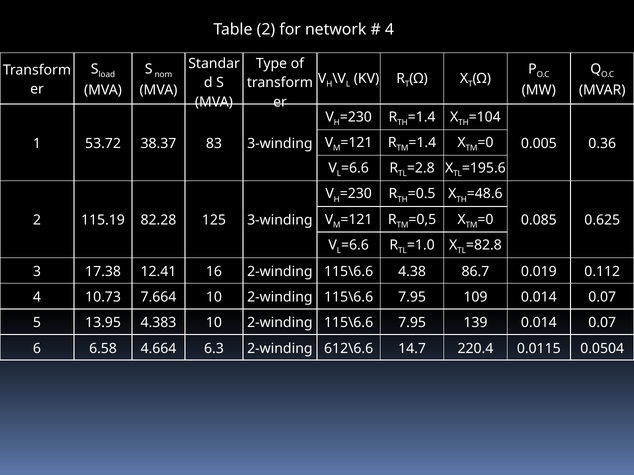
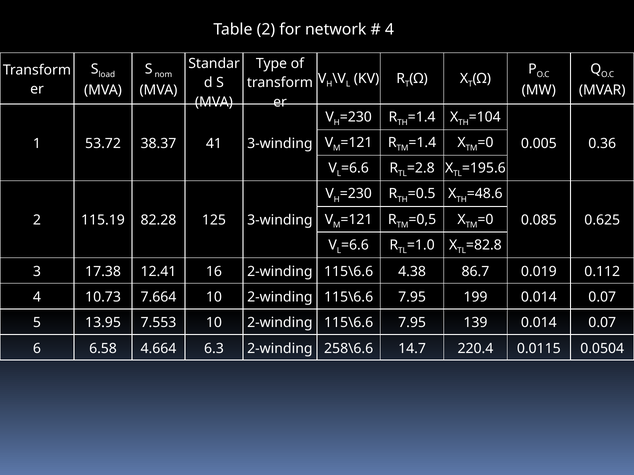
83: 83 -> 41 (214, 144)
109: 109 -> 199 (475, 297)
4.383: 4.383 -> 7.553 (158, 323)
612\6.6: 612\6.6 -> 258\6.6 (349, 349)
